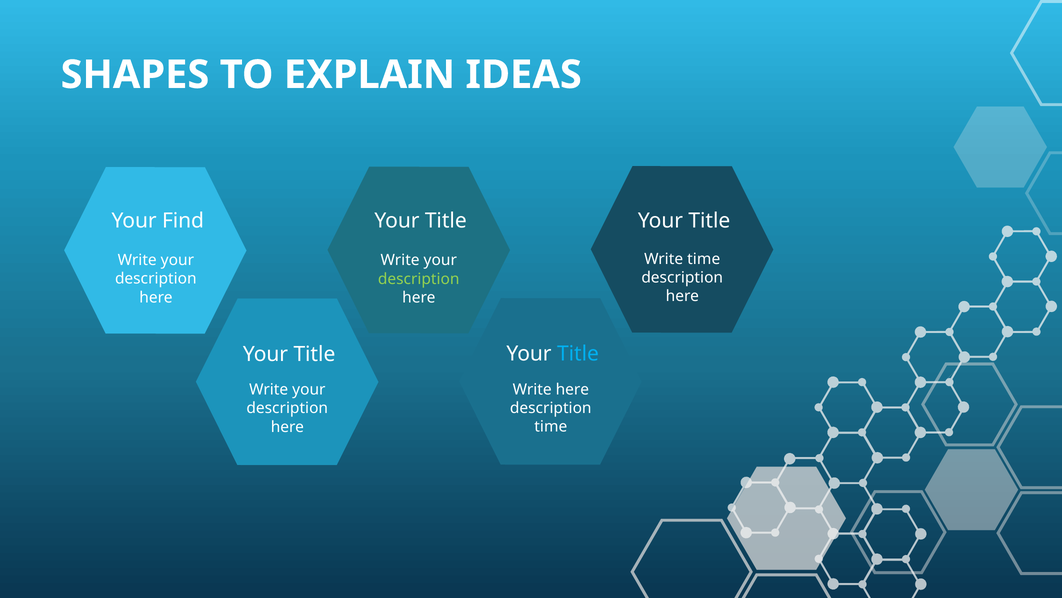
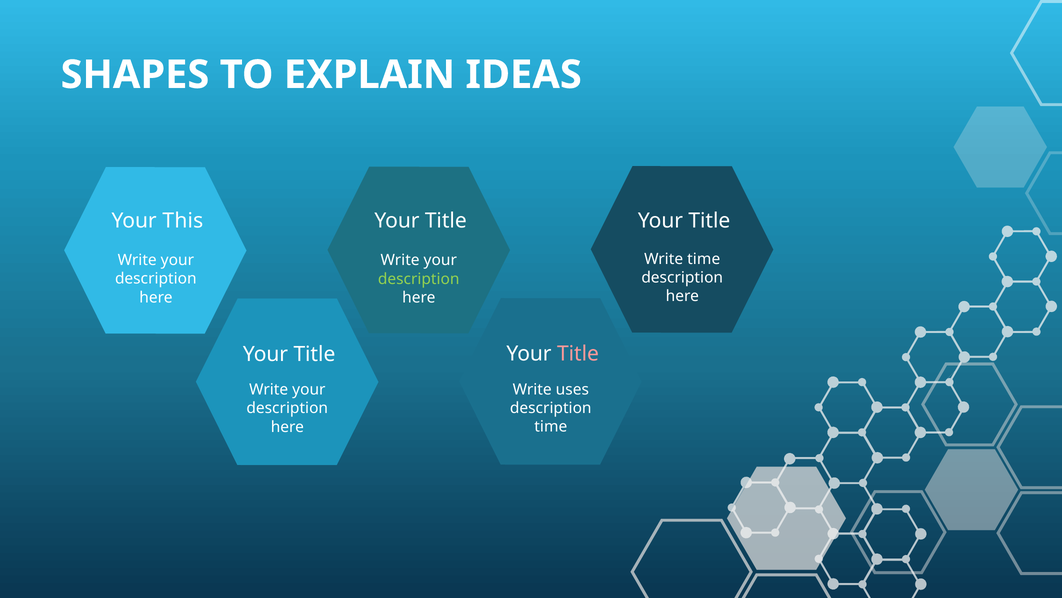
Find: Find -> This (183, 220)
Title colour: light blue -> pink (578, 353)
Write here: here -> uses (572, 389)
